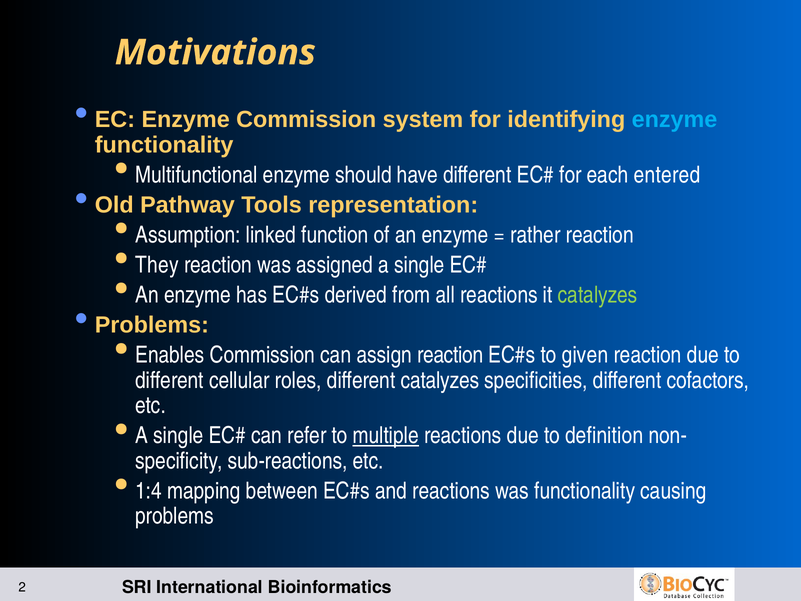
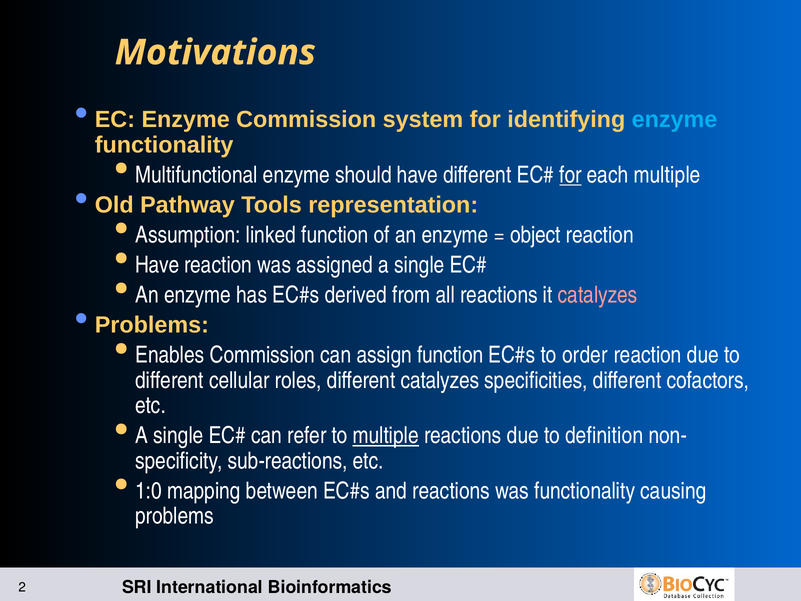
for underline: none -> present (570, 175)
each entered: entered -> multiple (667, 175)
rather: rather -> object (536, 235)
They: They -> Have (157, 265)
catalyzes colour: light green -> pink (598, 295)
assign reaction: reaction -> function (450, 355)
given: given -> order (585, 355)
1:4: 1:4 -> 1:0 (149, 491)
